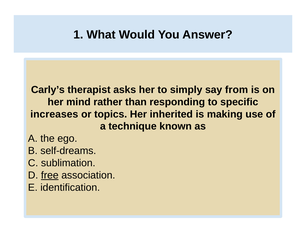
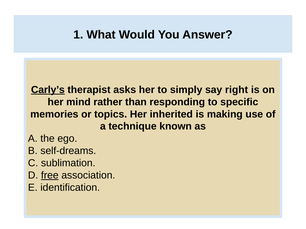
Carly’s underline: none -> present (48, 90)
from: from -> right (237, 90)
increases: increases -> memories (54, 114)
